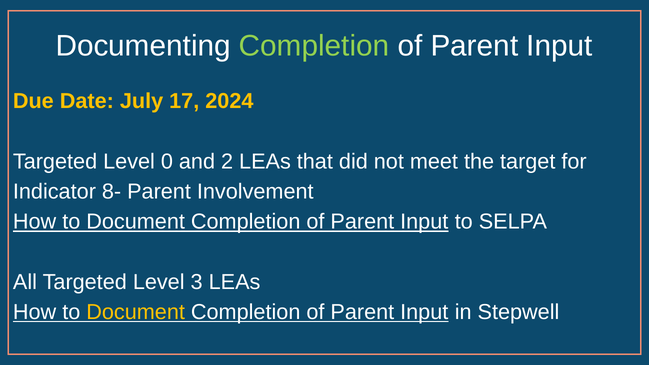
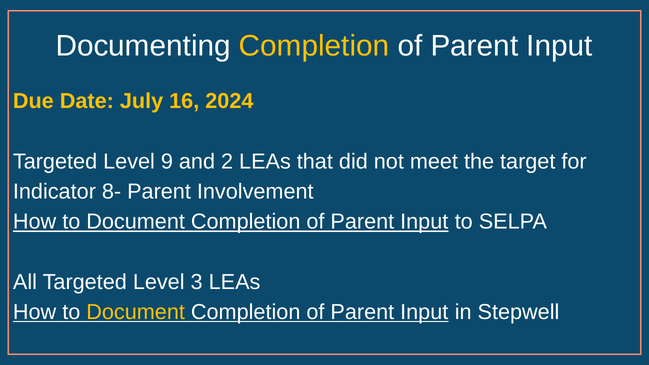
Completion colour: light green -> yellow (314, 46)
17: 17 -> 16 (184, 101)
0: 0 -> 9 (167, 161)
